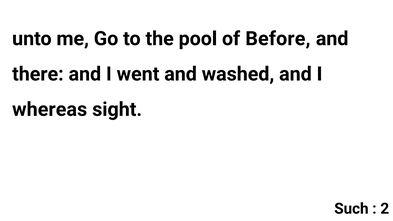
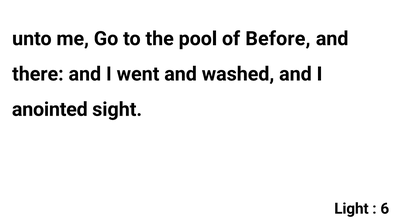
whereas: whereas -> anointed (50, 109)
Such: Such -> Light (351, 209)
2: 2 -> 6 (385, 209)
